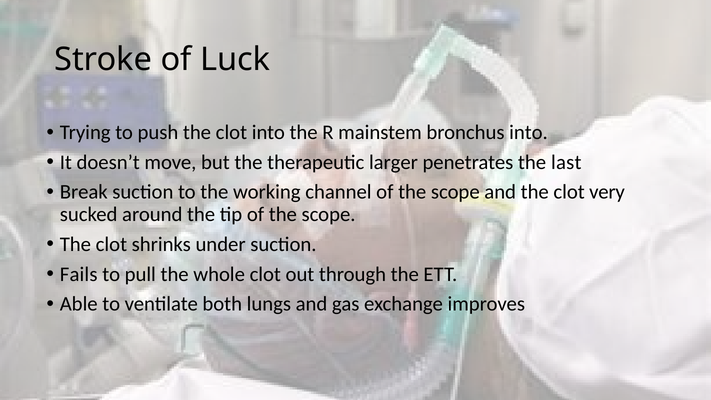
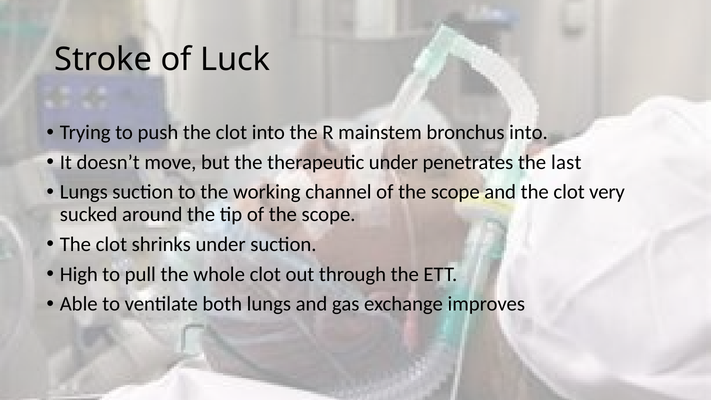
therapeutic larger: larger -> under (394, 162)
Break: Break -> Lungs (84, 192)
Fails: Fails -> High (79, 274)
